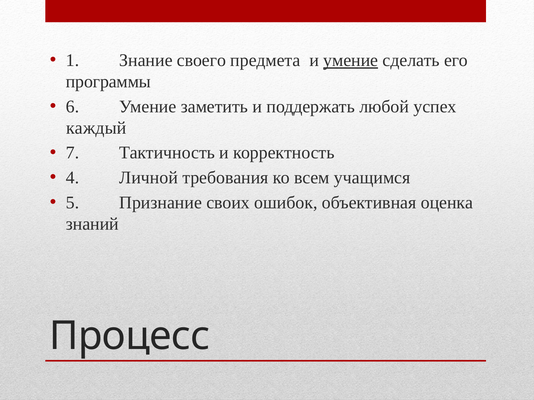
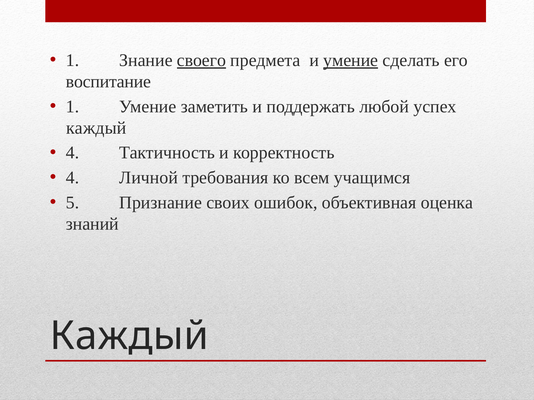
своего underline: none -> present (201, 60)
программы: программы -> воспитание (108, 82)
6: 6 -> 1 (73, 107)
7: 7 -> 4 (73, 153)
Процесс: Процесс -> Каждый (129, 337)
